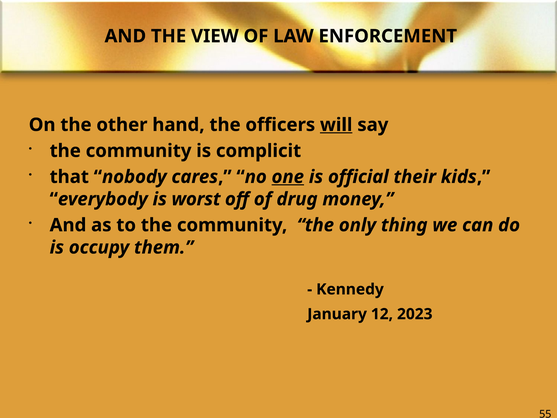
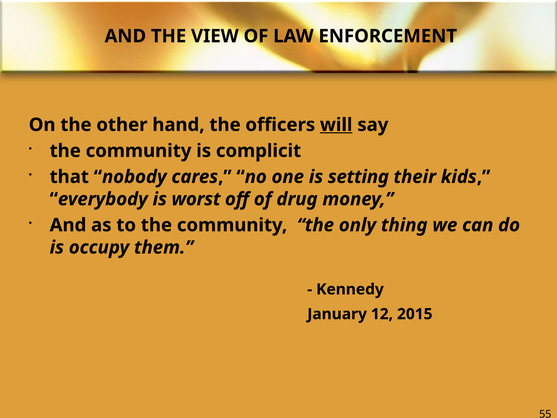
one underline: present -> none (288, 177)
official: official -> setting (358, 177)
2023: 2023 -> 2015 (415, 314)
